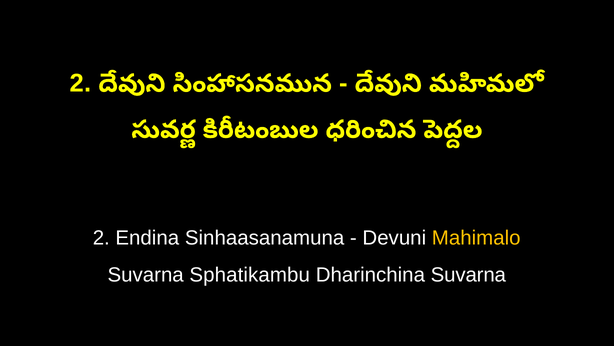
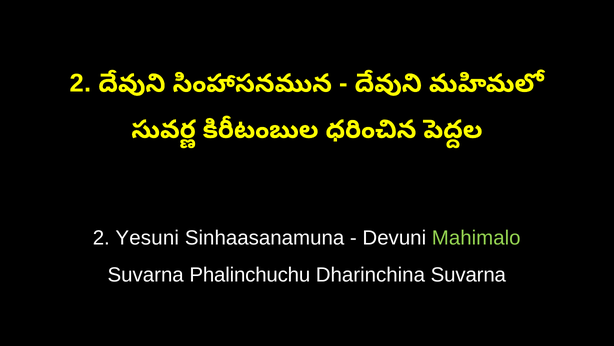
Endina: Endina -> Yesuni (147, 238)
Mahimalo colour: yellow -> light green (476, 238)
Sphatikambu: Sphatikambu -> Phalinchuchu (250, 275)
